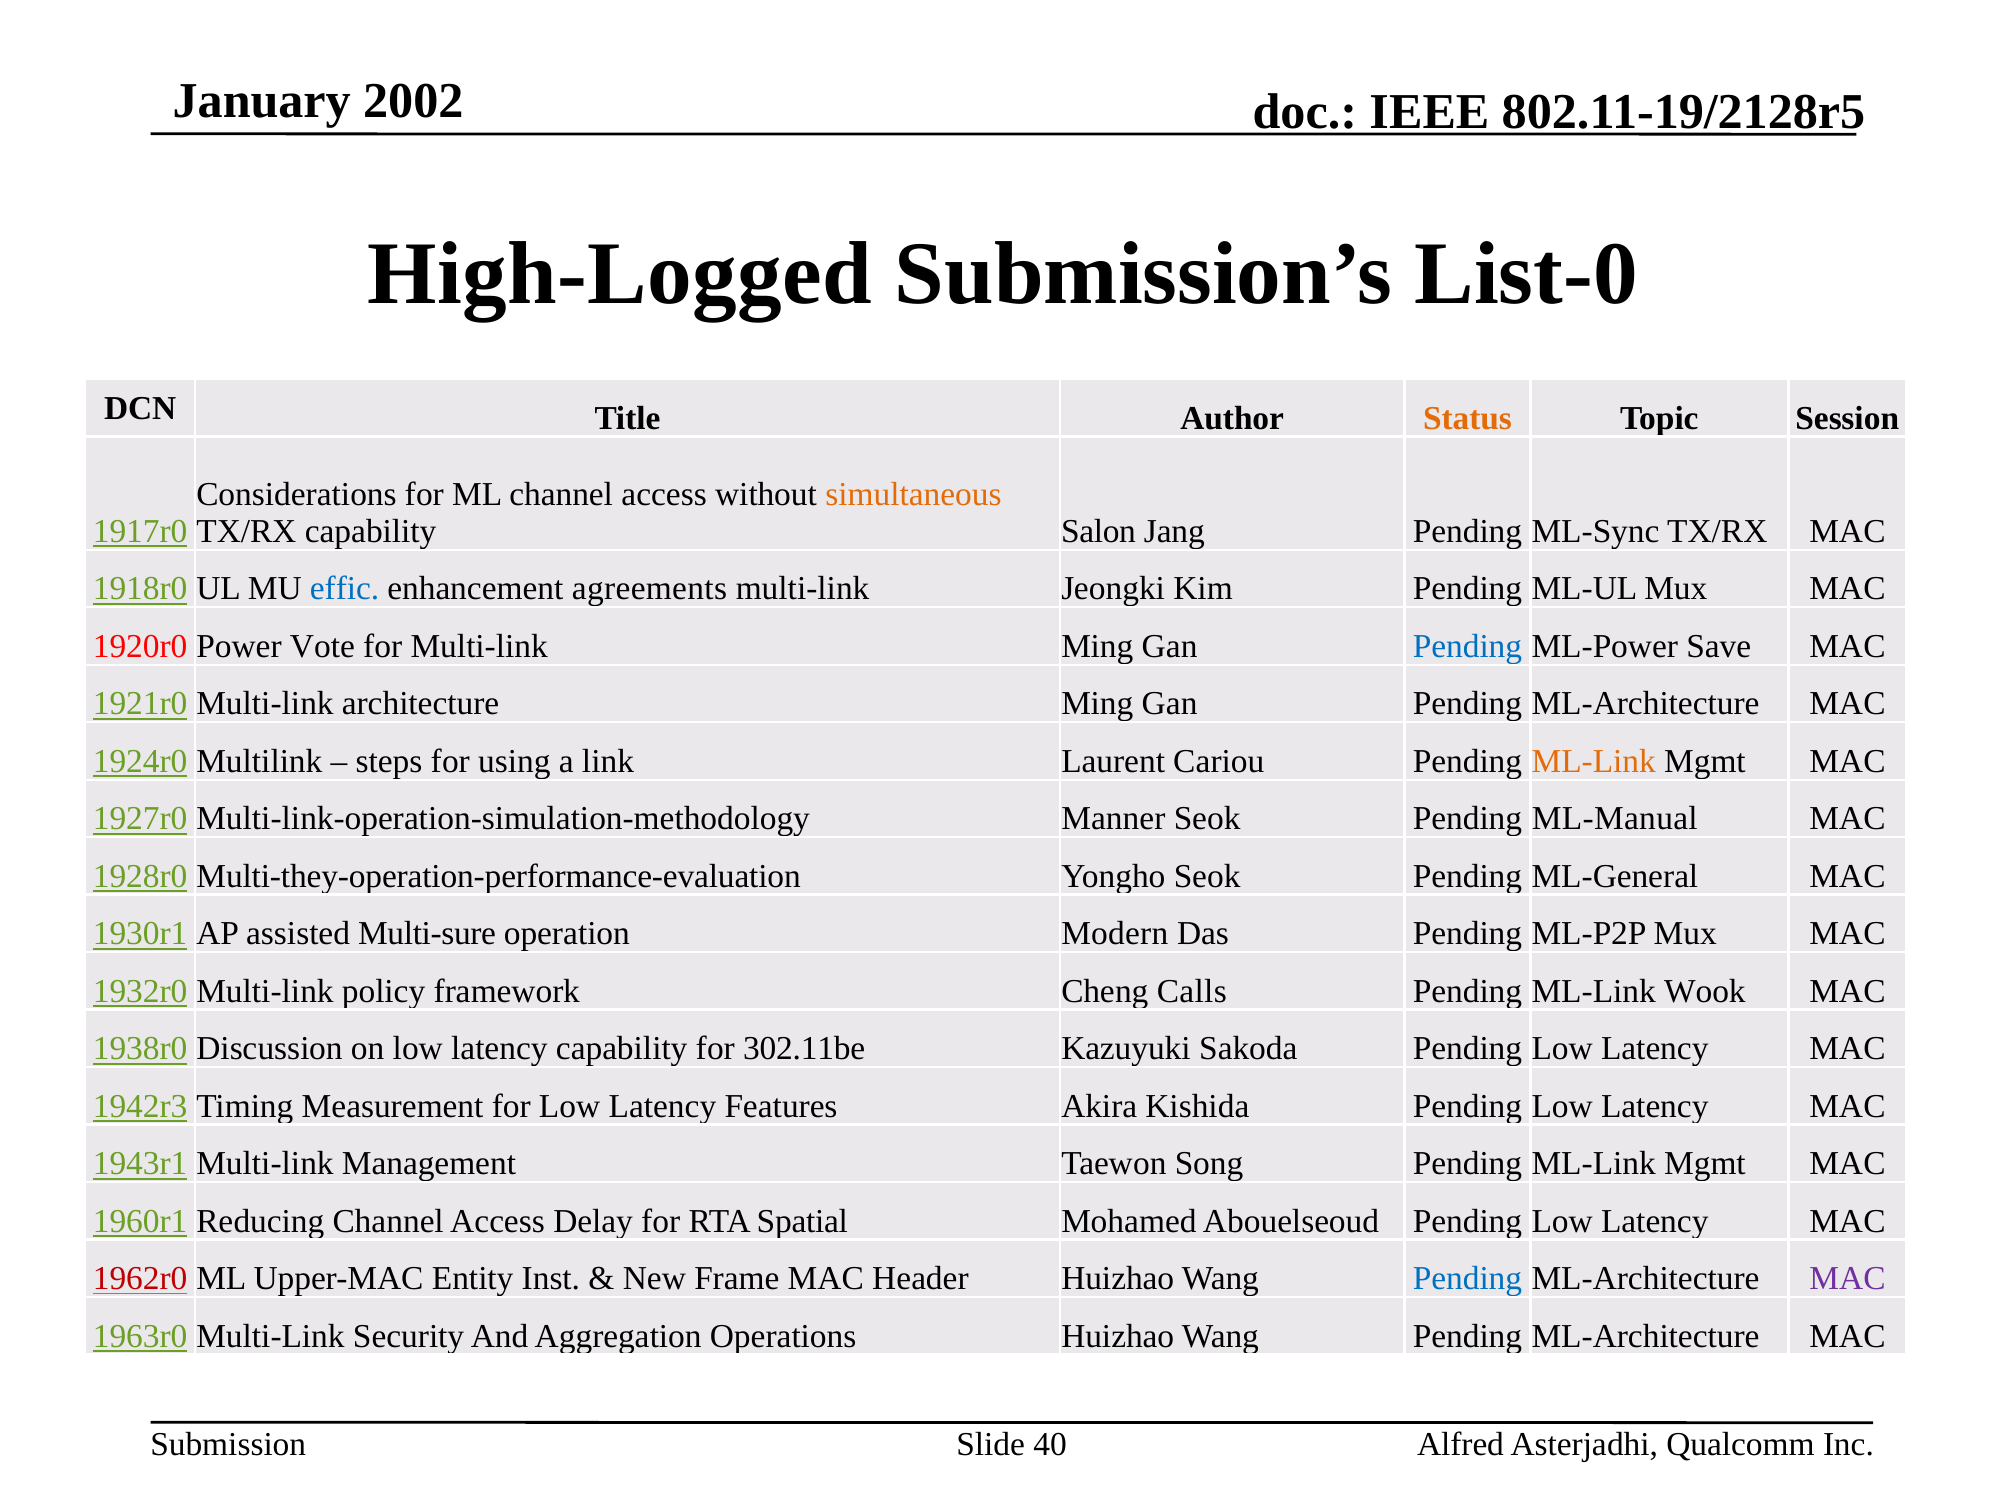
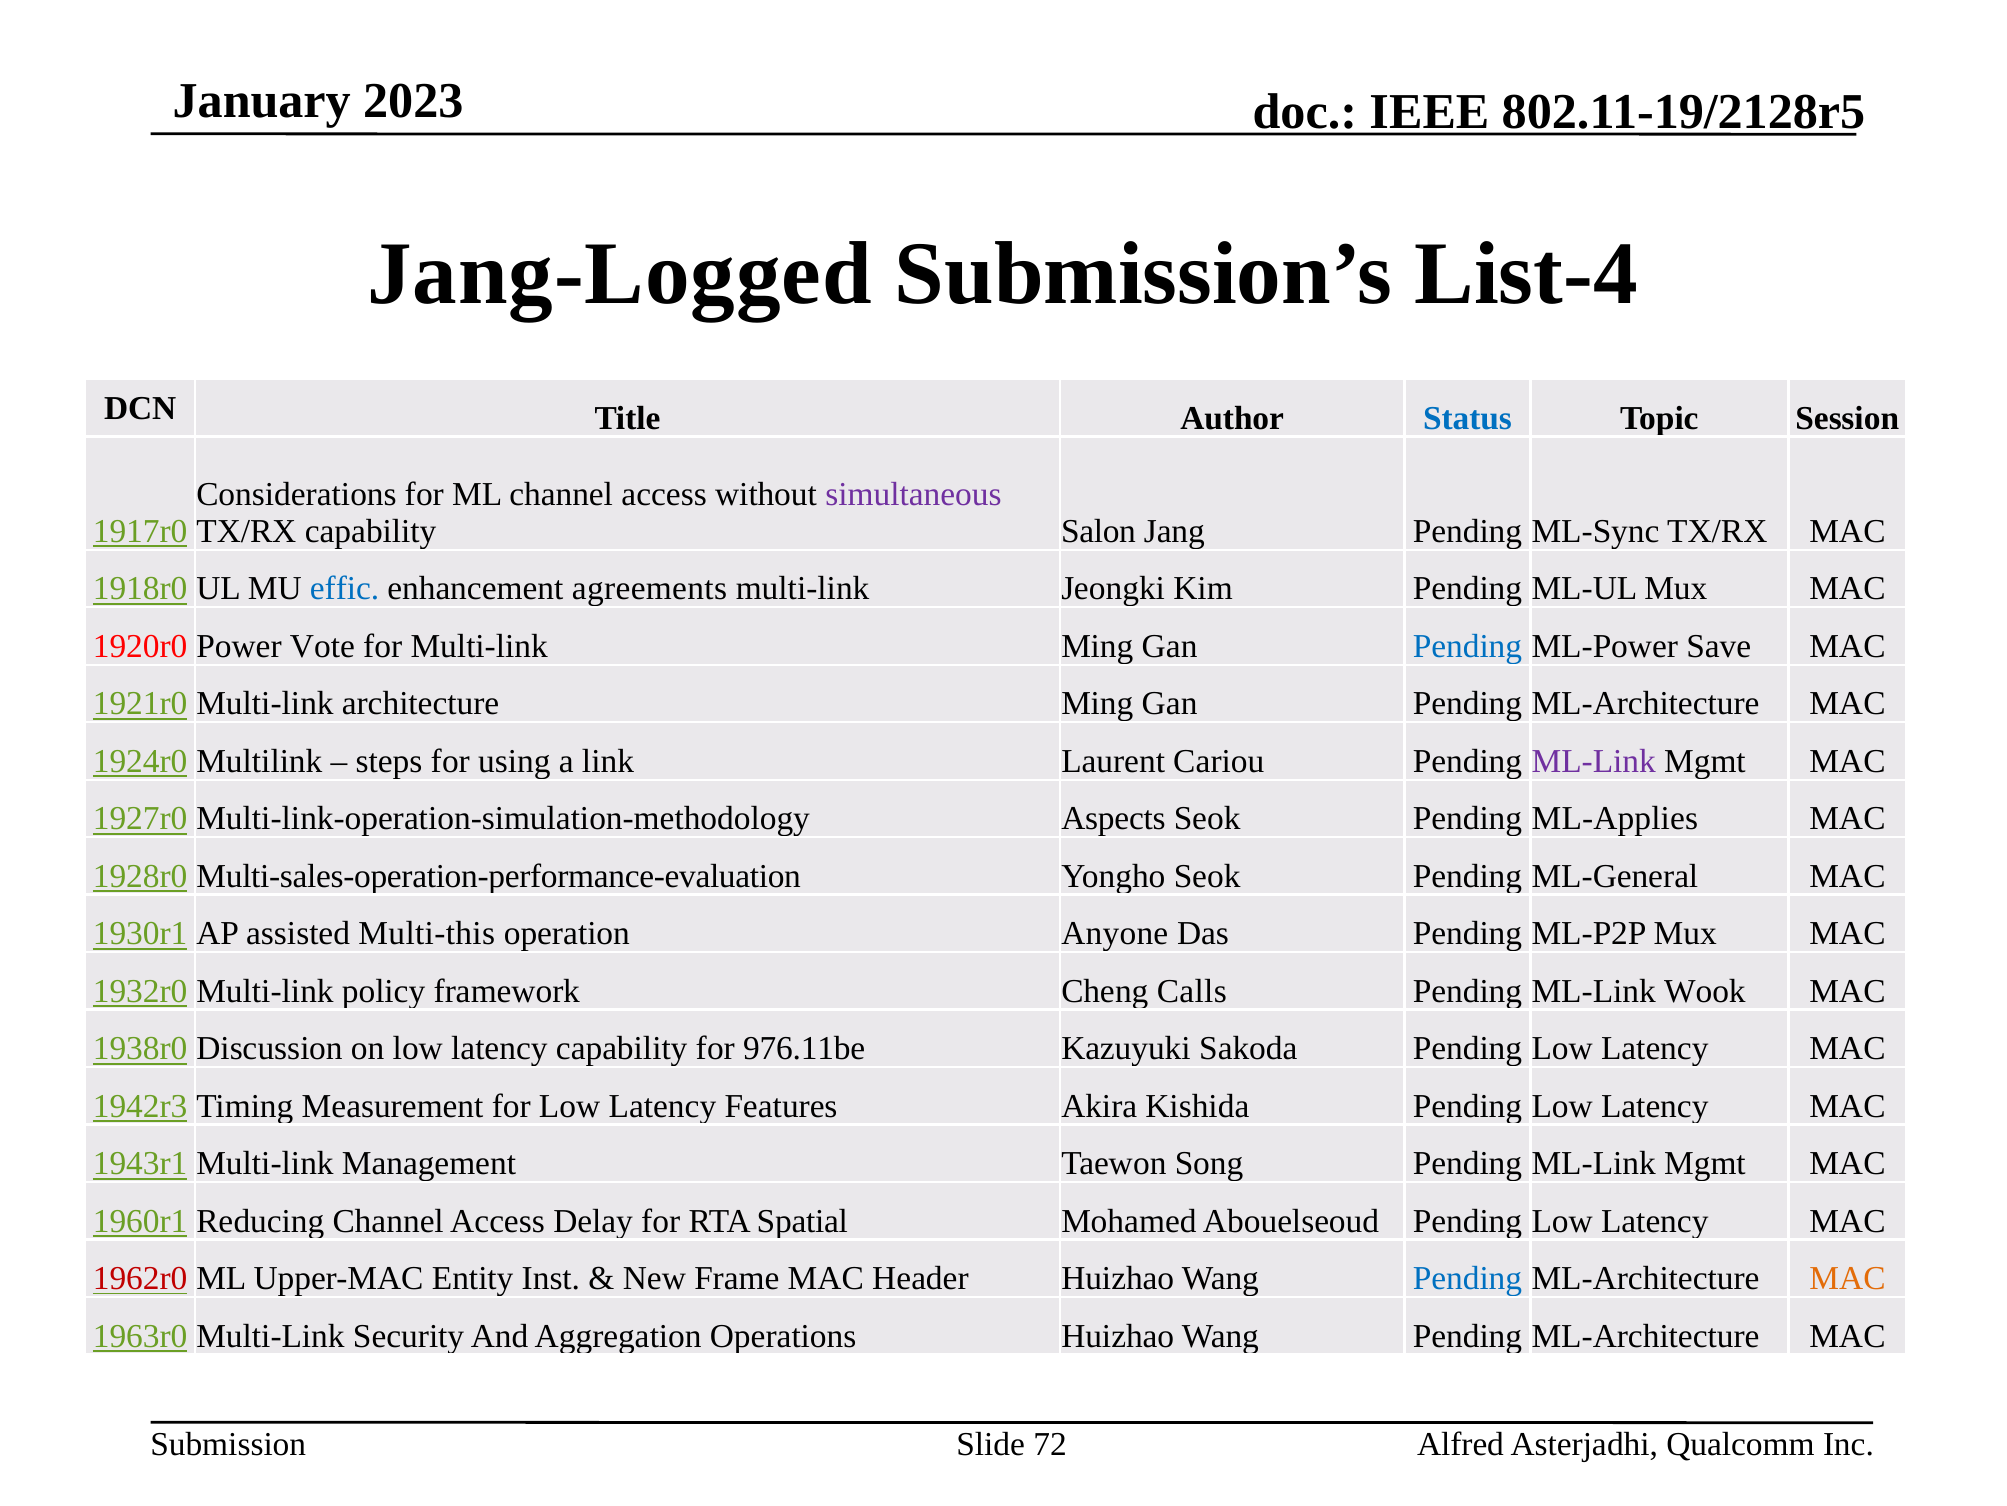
2002: 2002 -> 2023 (413, 101)
High-Logged: High-Logged -> Jang-Logged (620, 274)
List-0: List-0 -> List-4 (1526, 274)
Status colour: orange -> blue (1468, 418)
simultaneous colour: orange -> purple (913, 494)
ML-Link colour: orange -> purple (1594, 761)
Manner: Manner -> Aspects (1113, 818)
ML-Manual: ML-Manual -> ML-Applies (1615, 818)
Multi-they-operation-performance-evaluation: Multi-they-operation-performance-evaluation -> Multi-sales-operation-performance-evaluation (499, 876)
Multi-sure: Multi-sure -> Multi-this (427, 933)
Modern: Modern -> Anyone (1115, 933)
302.11be: 302.11be -> 976.11be (804, 1048)
MAC colour: purple -> orange (1848, 1278)
40: 40 -> 72 (1050, 1444)
